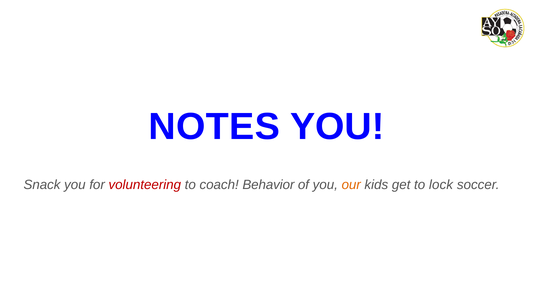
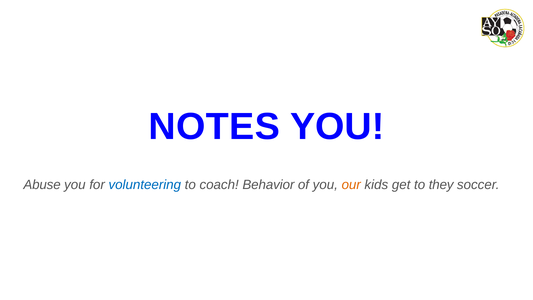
Snack: Snack -> Abuse (42, 185)
volunteering colour: red -> blue (145, 185)
lock: lock -> they (441, 185)
